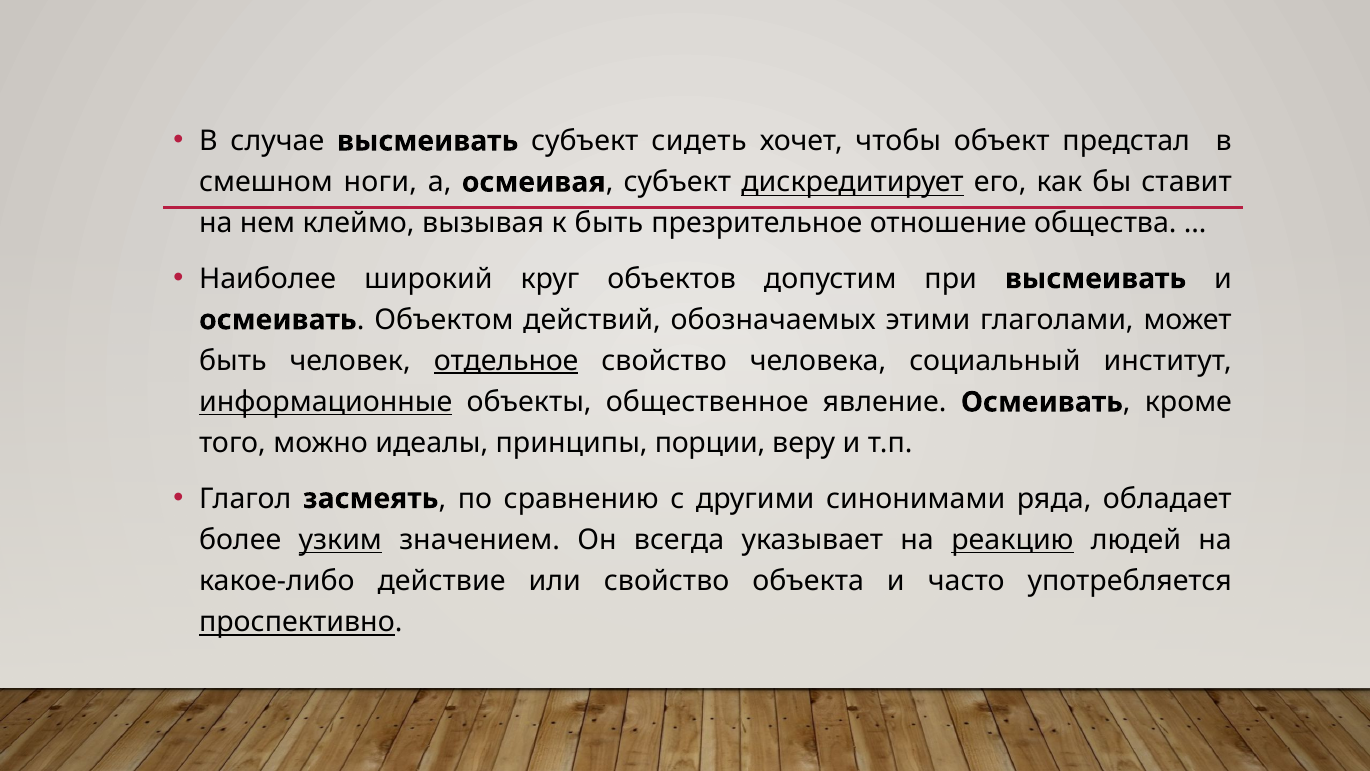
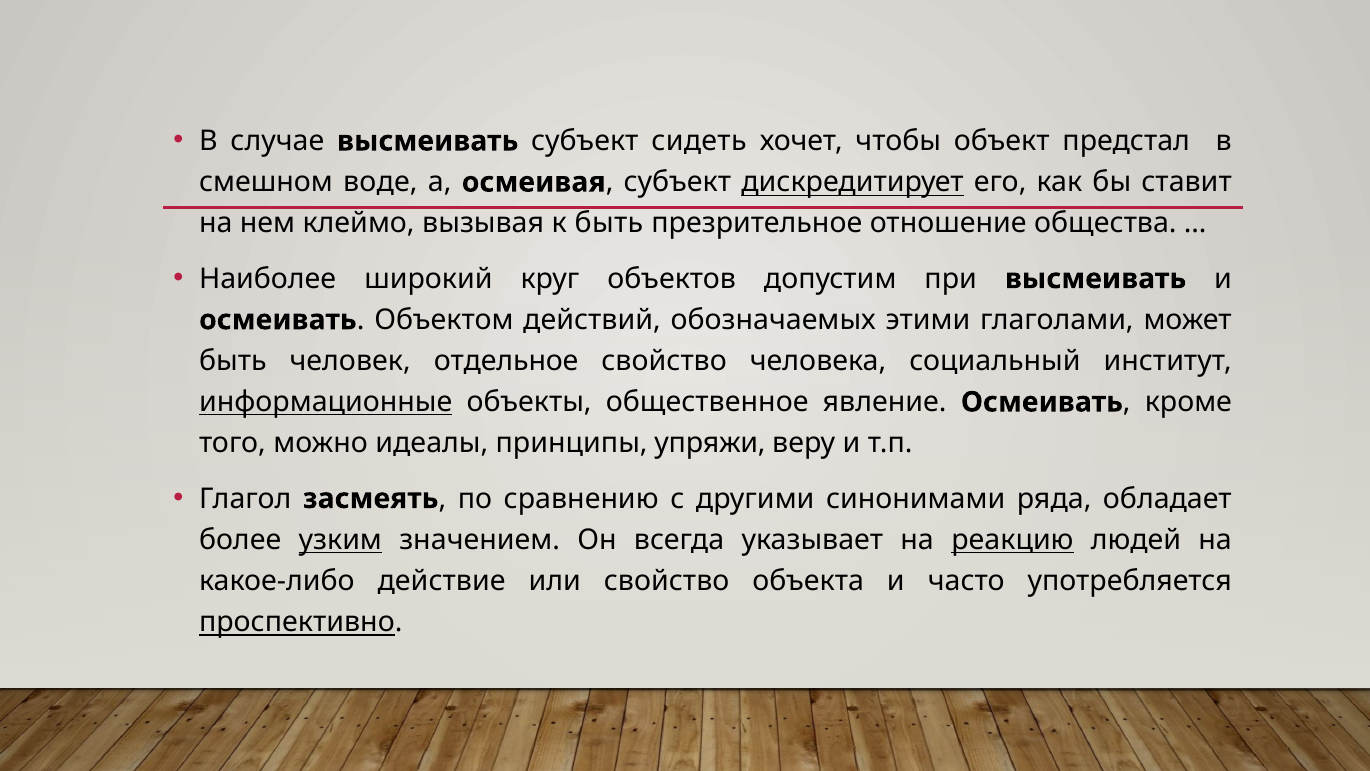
ноги: ноги -> воде (380, 182)
отдельное underline: present -> none (506, 361)
порции: порции -> упряжи (710, 443)
